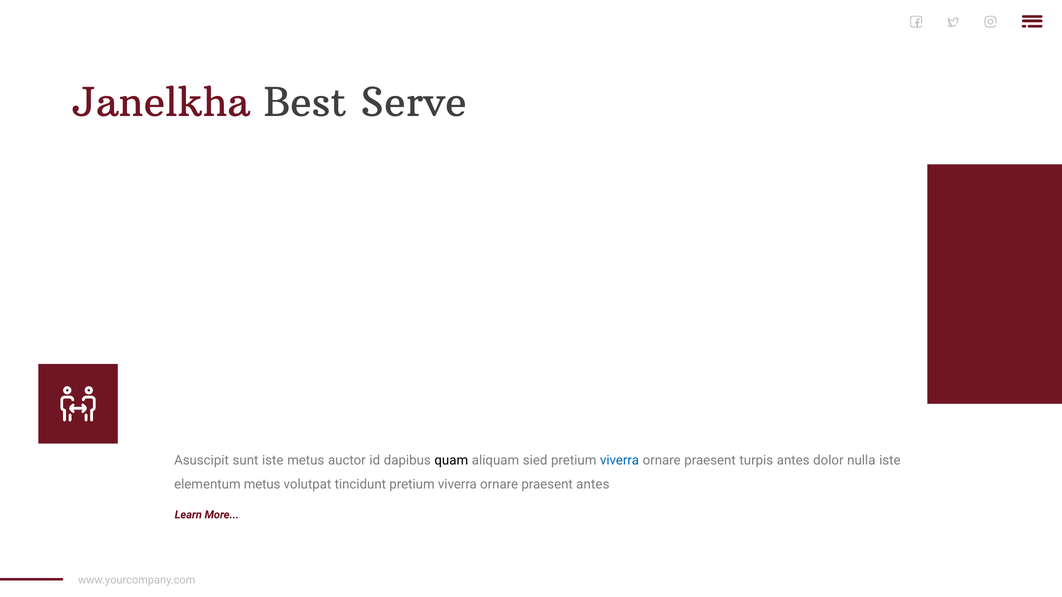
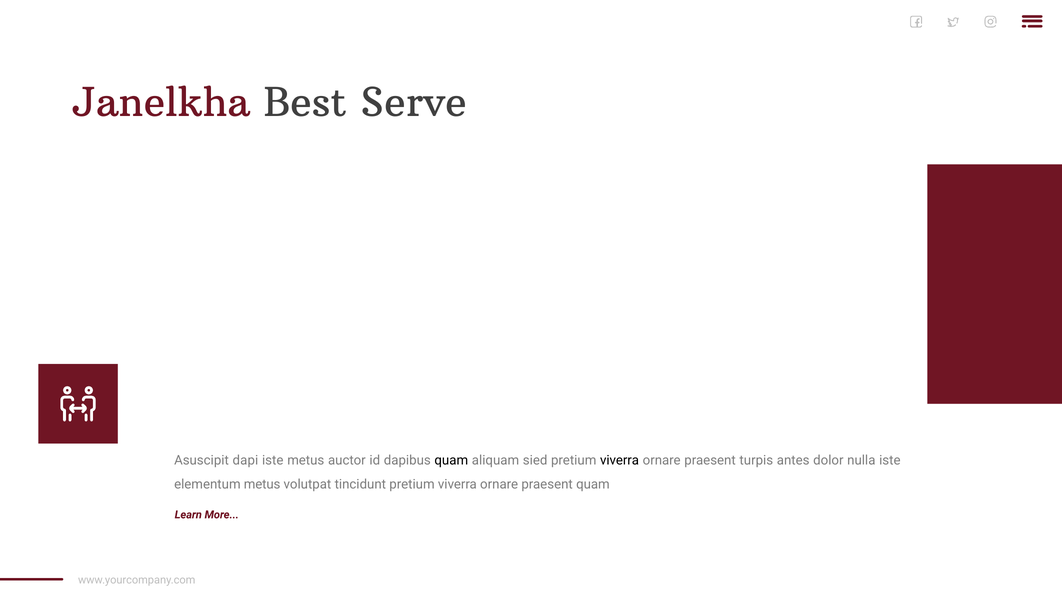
sunt: sunt -> dapi (245, 461)
viverra colour: blue -> black (620, 461)
praesent antes: antes -> quam (593, 485)
